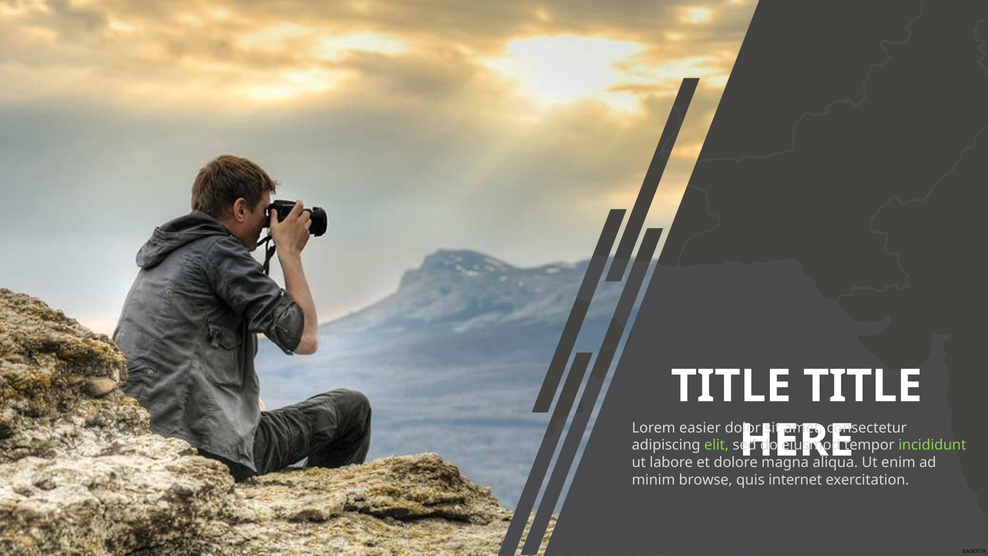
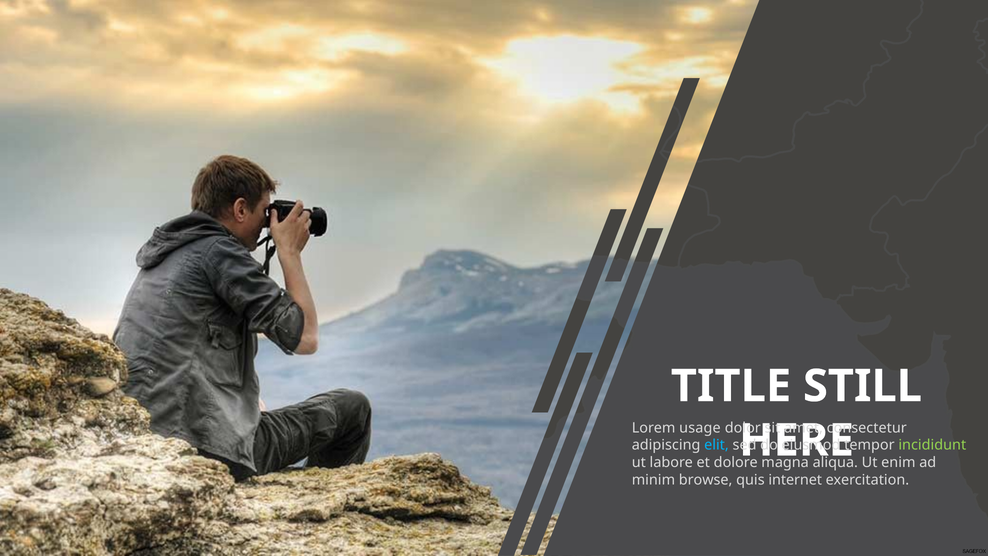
TITLE TITLE: TITLE -> STILL (862, 386)
easier: easier -> usage (700, 428)
elit colour: light green -> light blue (716, 445)
